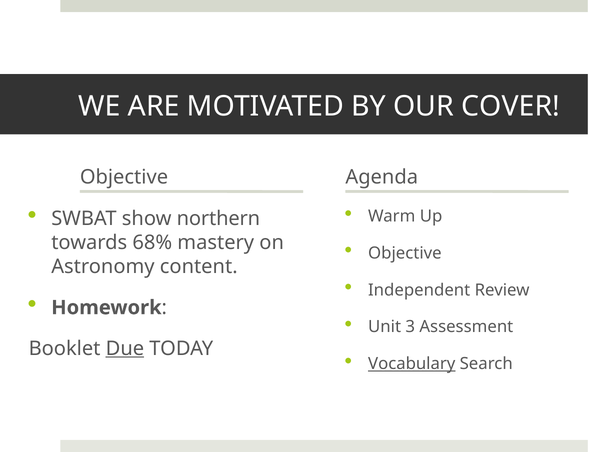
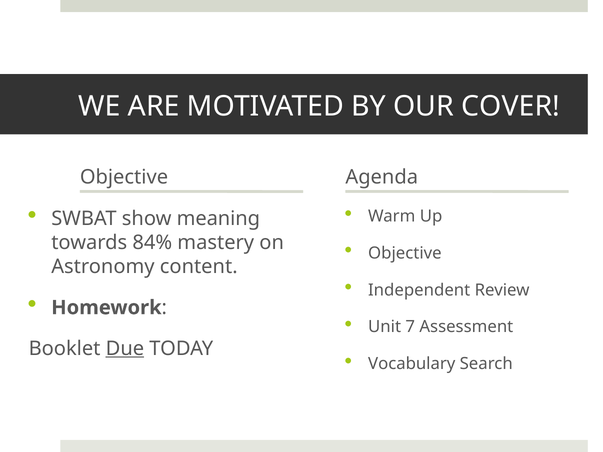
northern: northern -> meaning (218, 219)
68%: 68% -> 84% (152, 243)
3: 3 -> 7 (410, 327)
Vocabulary underline: present -> none (412, 364)
